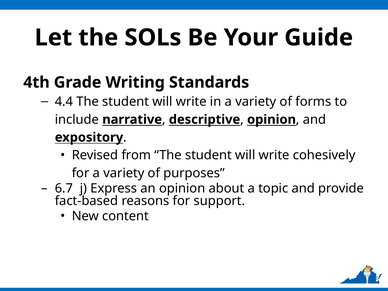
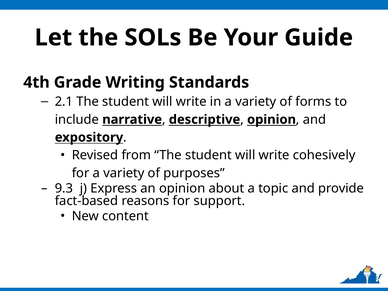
4.4: 4.4 -> 2.1 (64, 102)
6.7: 6.7 -> 9.3 (64, 188)
